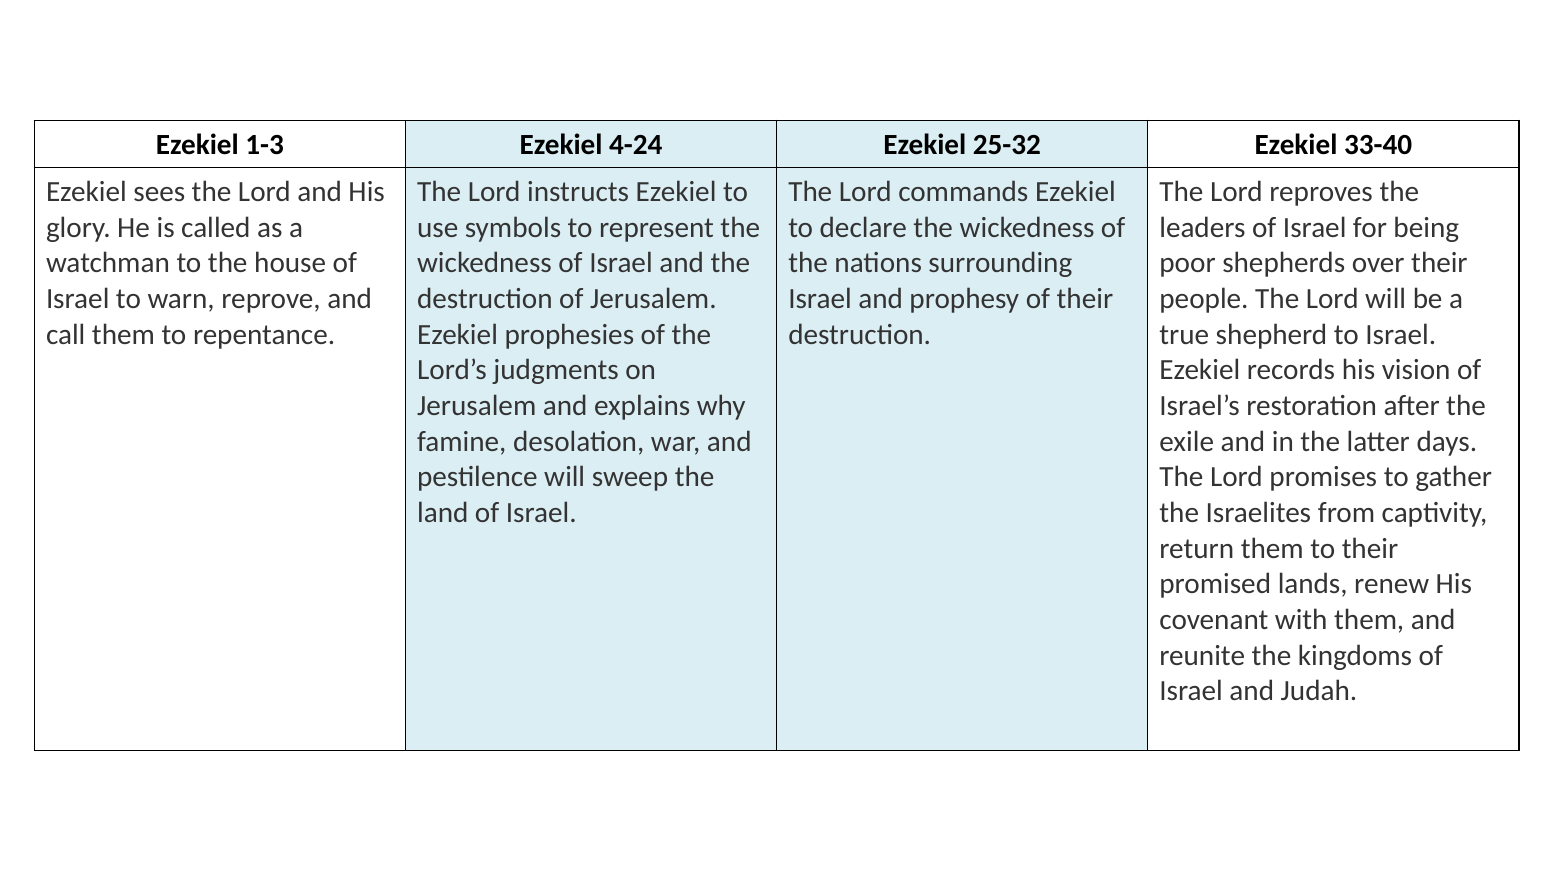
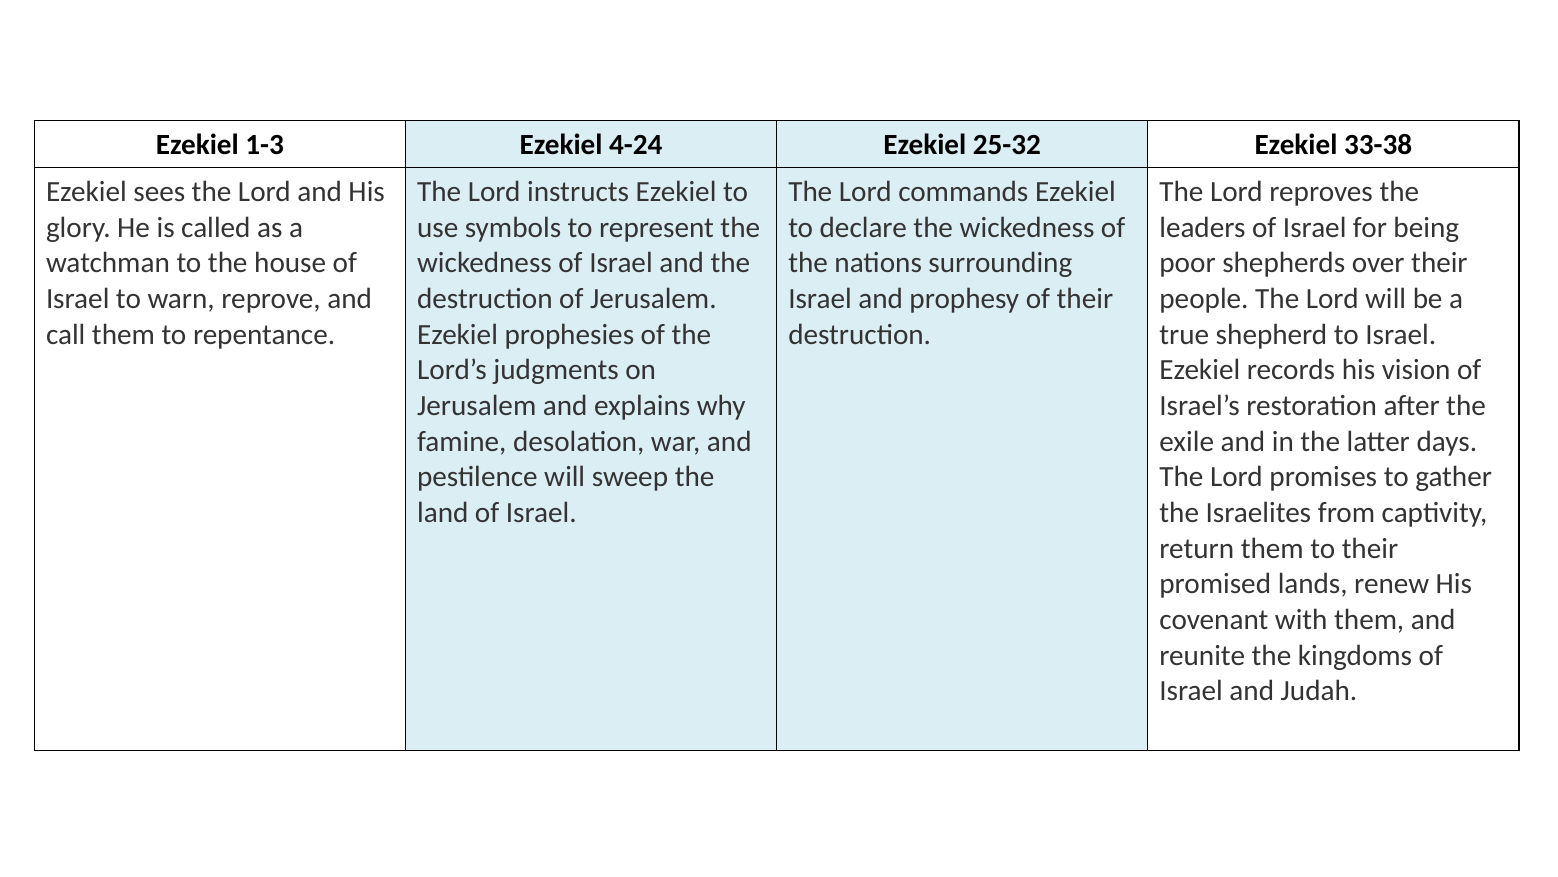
33-40: 33-40 -> 33-38 (1378, 144)
